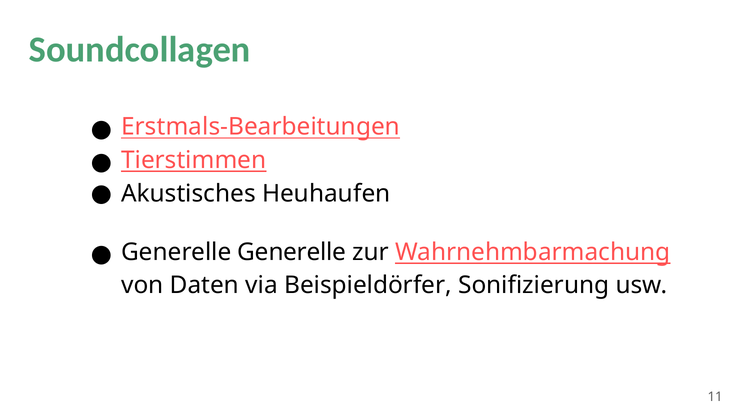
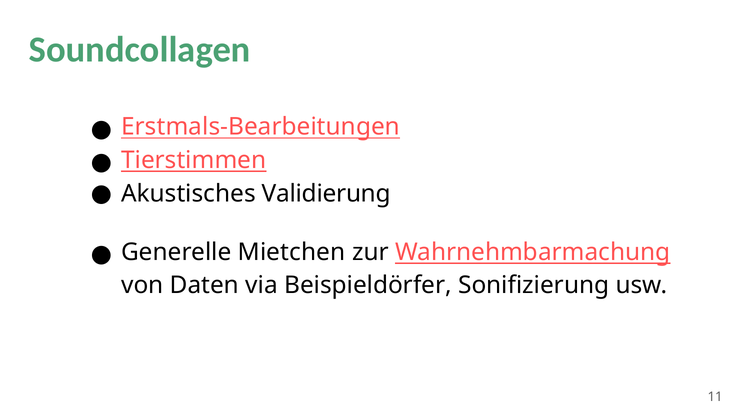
Heuhaufen: Heuhaufen -> Validierung (326, 194)
Generelle Generelle: Generelle -> Mietchen (292, 252)
